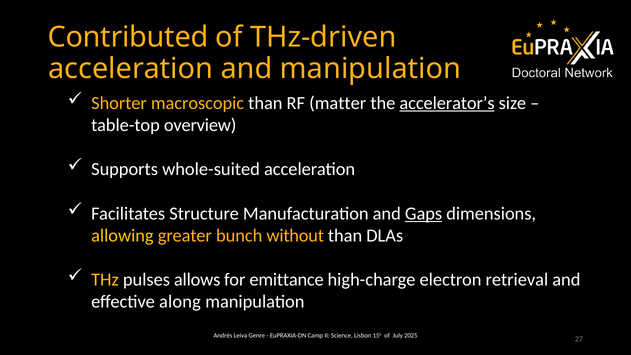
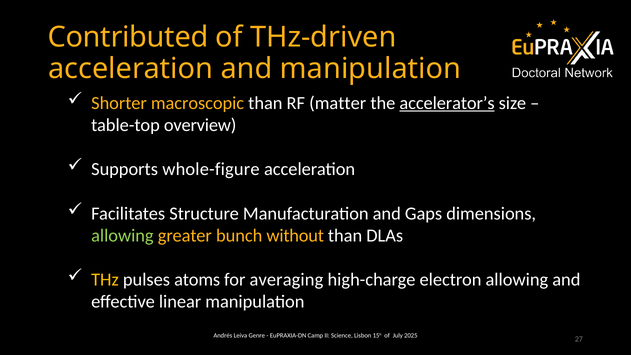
whole-suited: whole-suited -> whole-figure (211, 169)
Gaps underline: present -> none (424, 213)
allowing colour: yellow -> light green (122, 236)
allows: allows -> atoms (197, 280)
emittance: emittance -> averaging (286, 280)
electron retrieval: retrieval -> allowing (517, 280)
along: along -> linear (180, 302)
